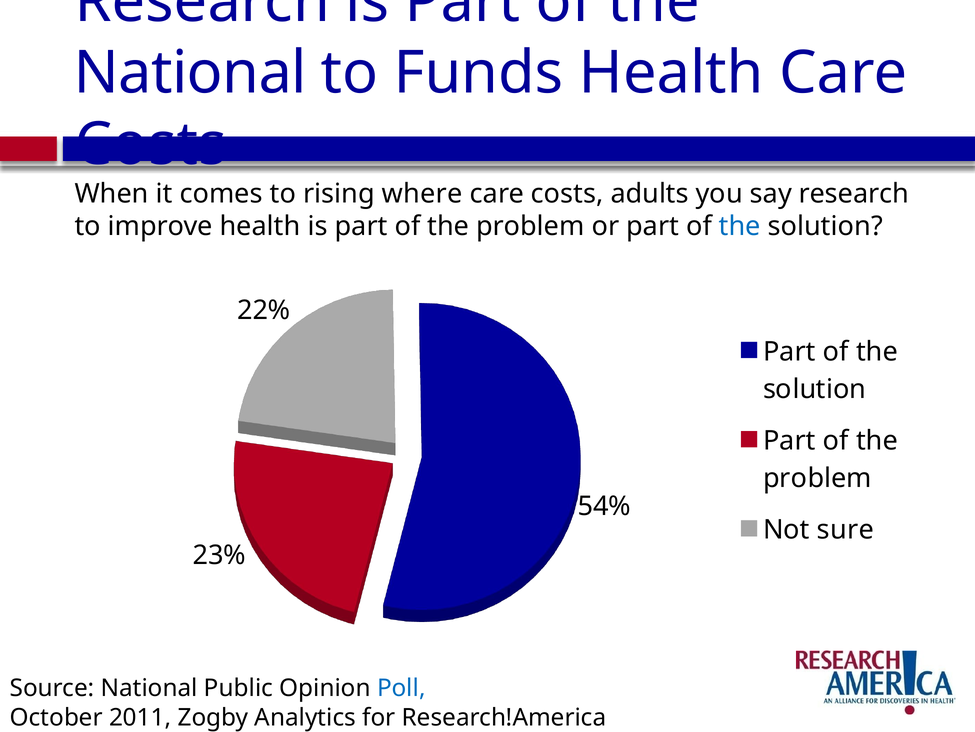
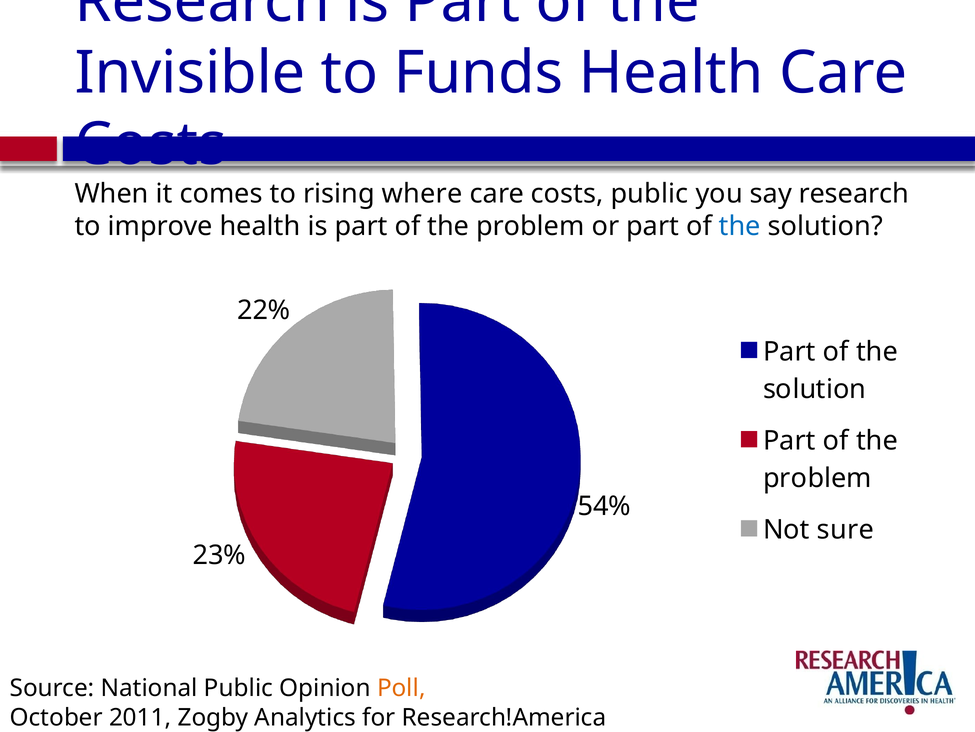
National: National -> Invisible (190, 73)
costs adults: adults -> public (649, 194)
Poll colour: blue -> orange (401, 687)
